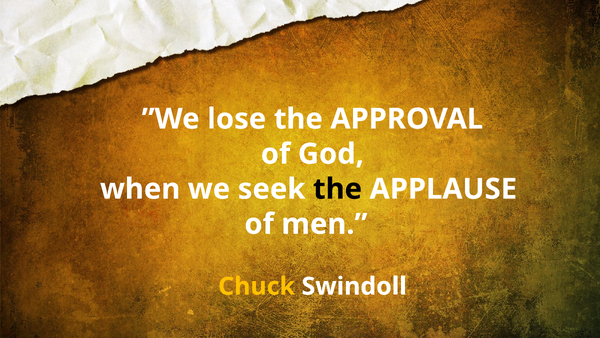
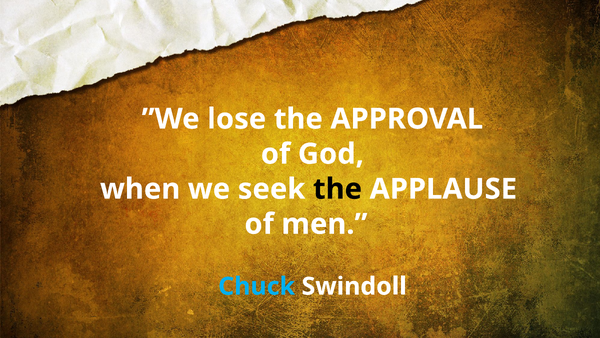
Chuck colour: yellow -> light blue (257, 286)
